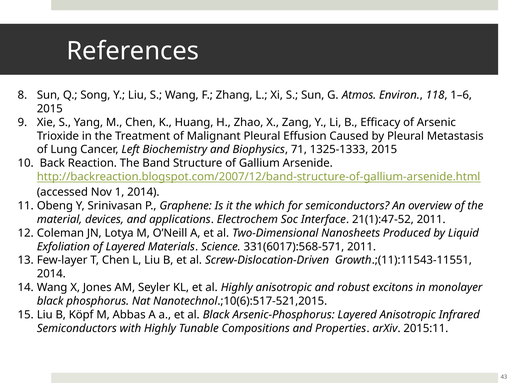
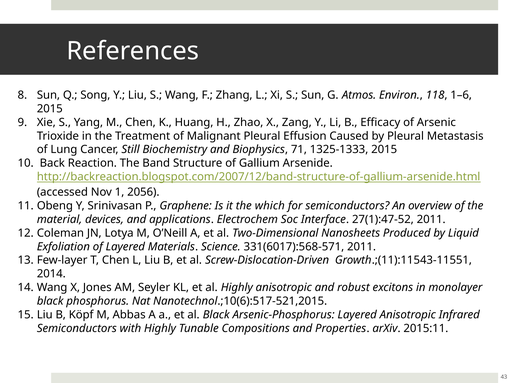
Left: Left -> Still (131, 150)
1 2014: 2014 -> 2056 (143, 192)
21(1):47-52: 21(1):47-52 -> 27(1):47-52 (383, 220)
